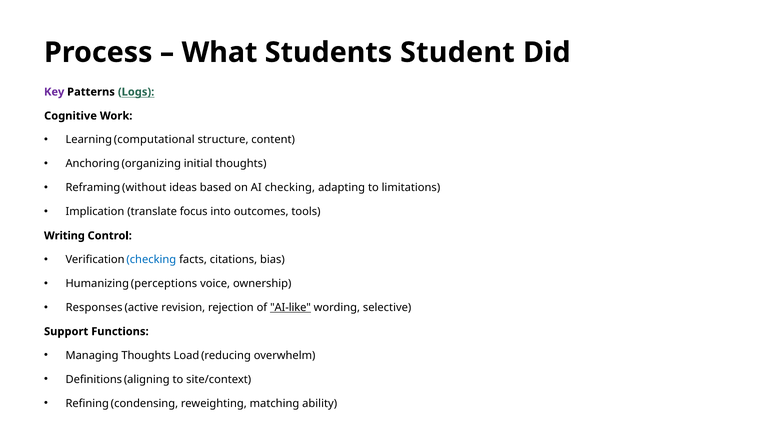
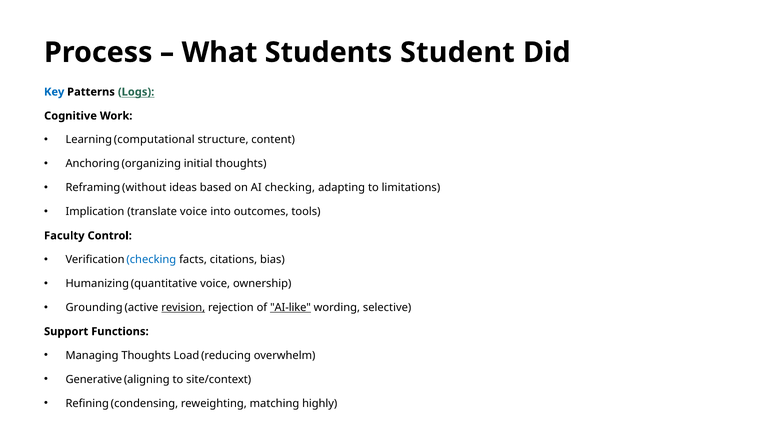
Key colour: purple -> blue (54, 92)
translate focus: focus -> voice (194, 212)
Writing: Writing -> Faculty (64, 236)
perceptions: perceptions -> quantitative (164, 284)
Responses: Responses -> Grounding (94, 308)
revision underline: none -> present (183, 308)
Definitions: Definitions -> Generative (94, 380)
ability: ability -> highly (320, 404)
